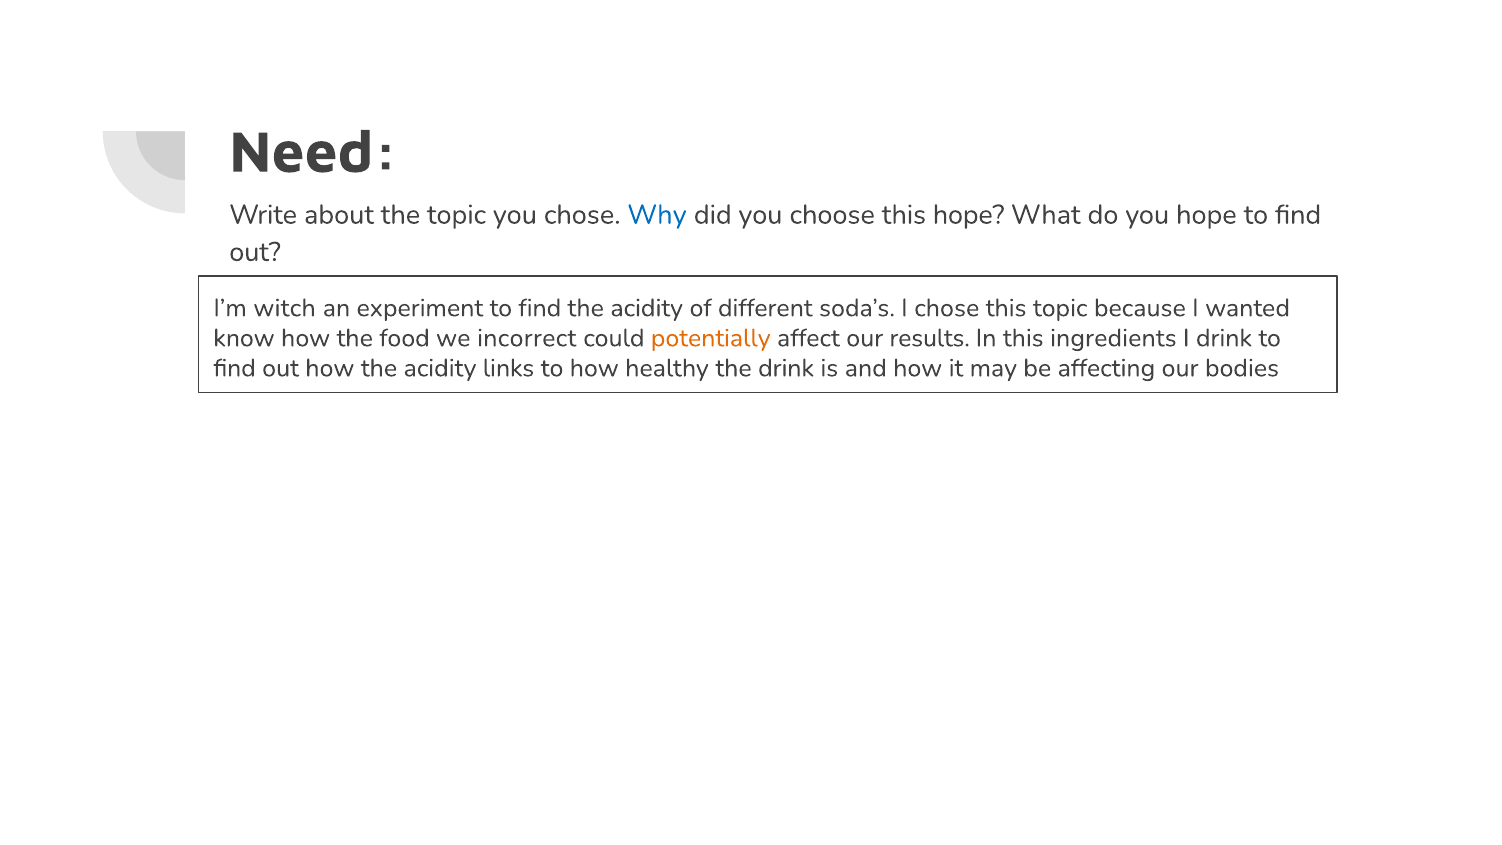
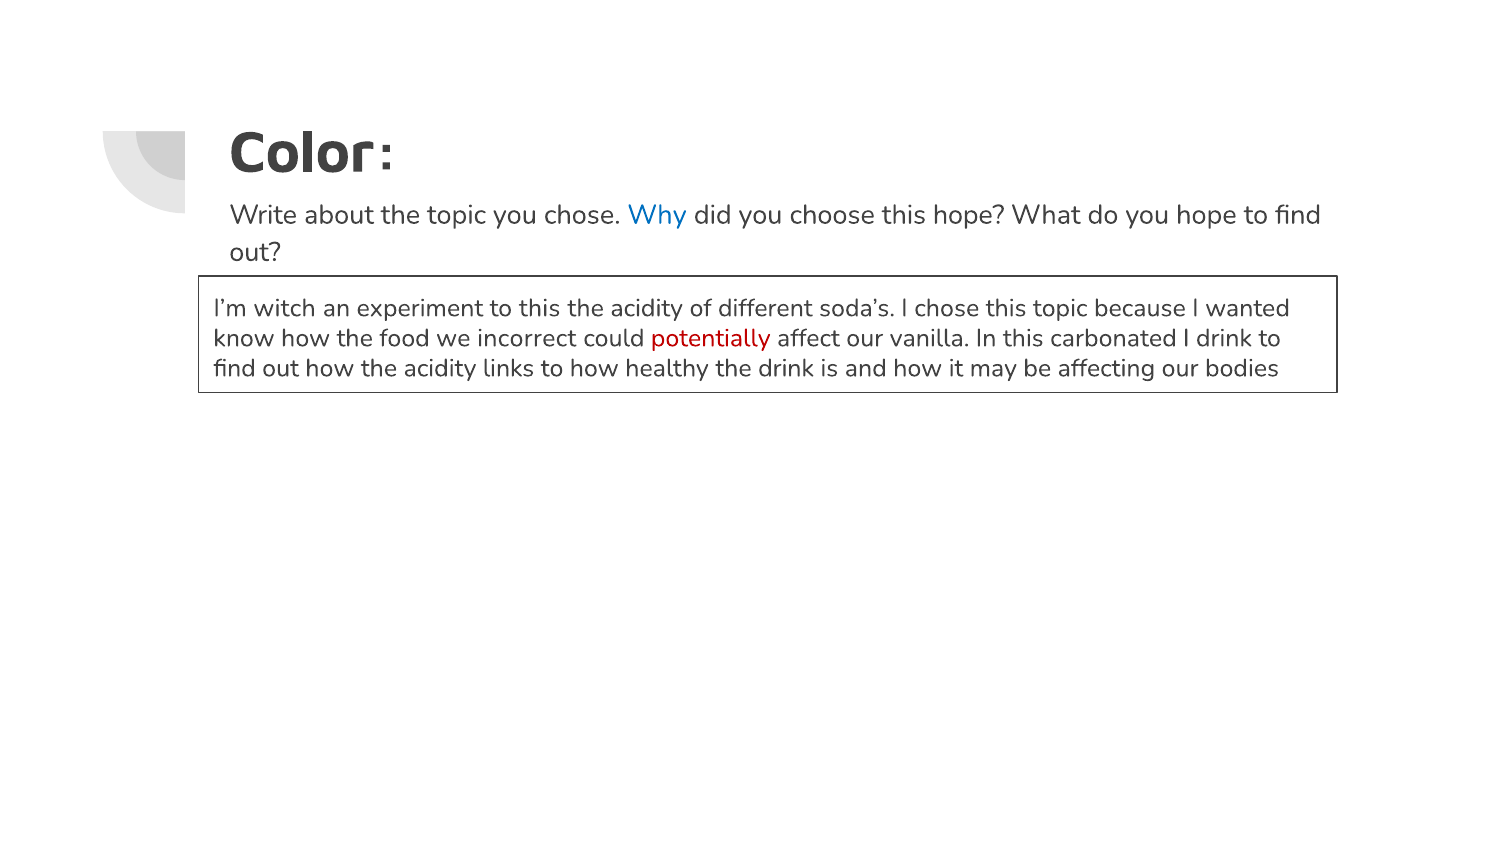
Need: Need -> Color (314, 152)
experiment to find: find -> this (540, 308)
potentially colour: orange -> red (711, 338)
results: results -> vanilla (930, 338)
ingredients: ingredients -> carbonated (1113, 338)
